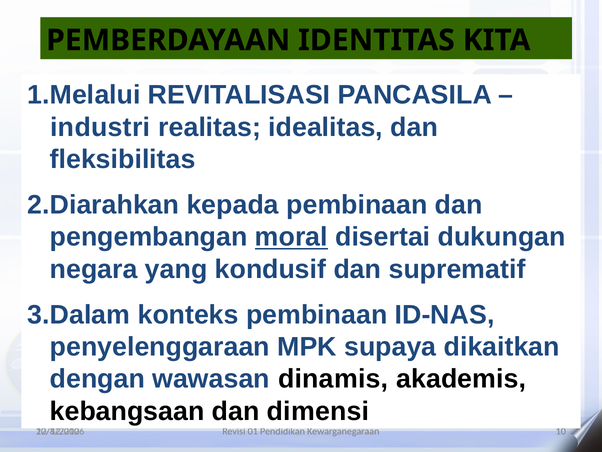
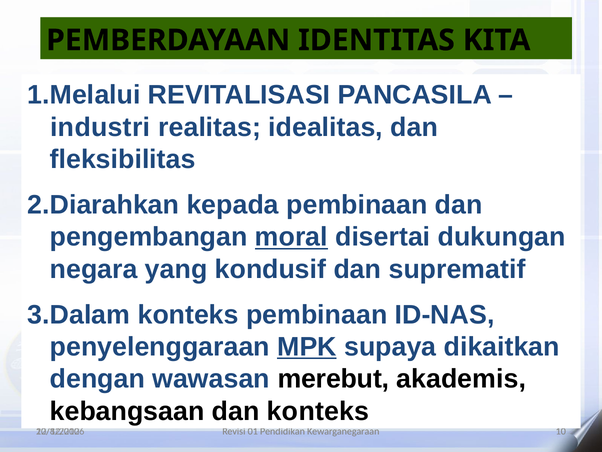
MPK underline: none -> present (307, 346)
dinamis: dinamis -> merebut (333, 379)
dan dimensi: dimensi -> konteks (318, 411)
